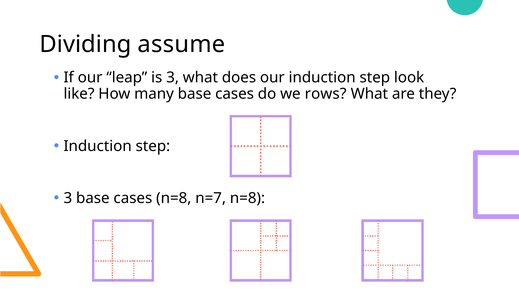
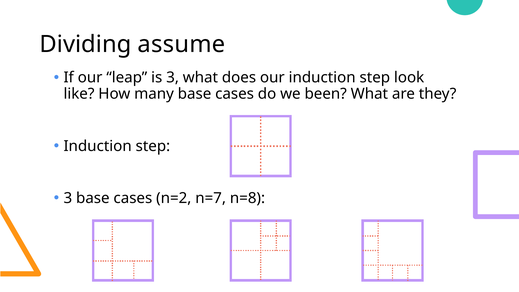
rows: rows -> been (326, 94)
cases n=8: n=8 -> n=2 (174, 198)
